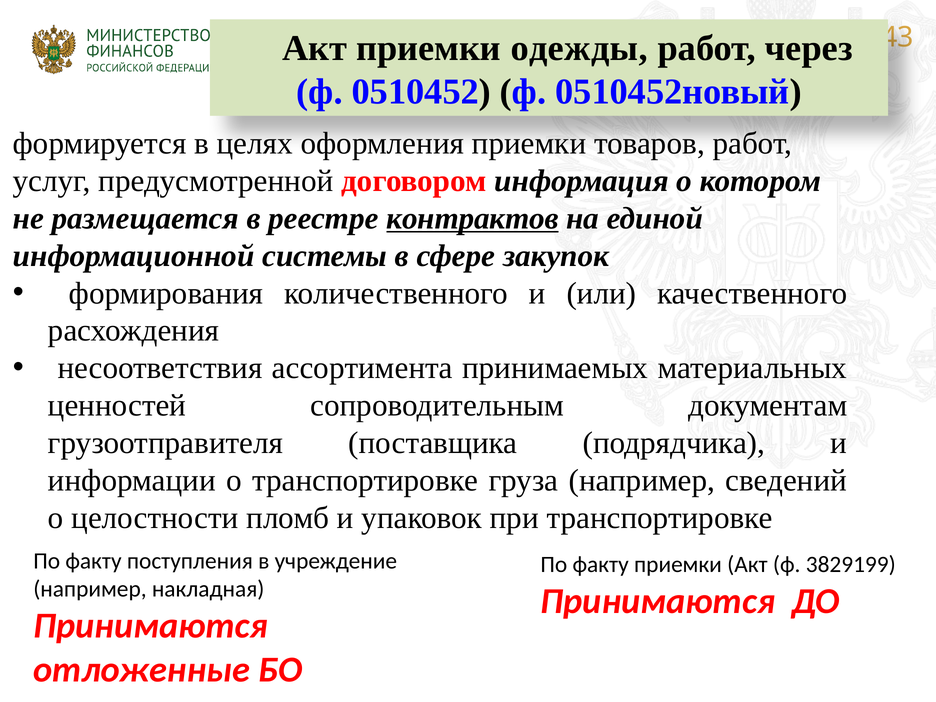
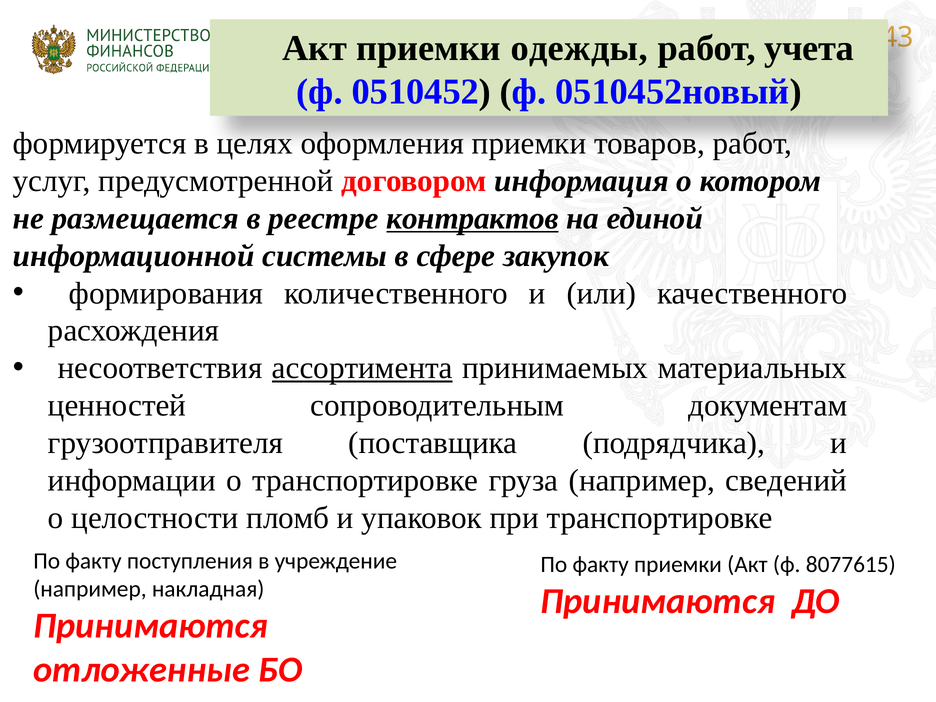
через: через -> учета (809, 48)
ассортимента underline: none -> present (362, 368)
3829199: 3829199 -> 8077615 (851, 565)
